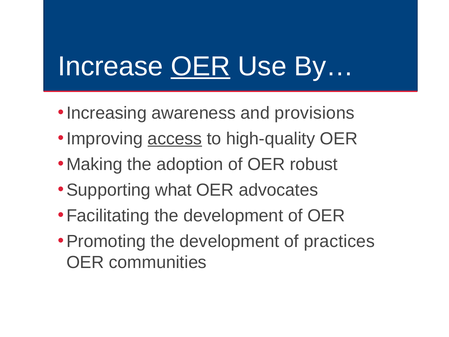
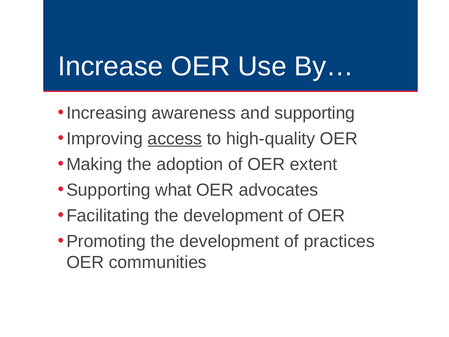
OER underline: present -> none (200, 66)
and provisions: provisions -> supporting (315, 113)
robust: robust -> extent (314, 164)
